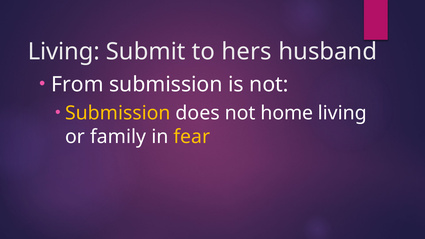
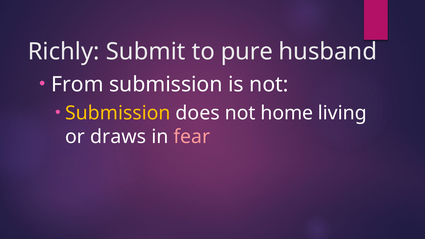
Living: Living -> Richly (64, 52)
hers: hers -> pure (247, 52)
family: family -> draws (118, 137)
fear colour: yellow -> pink (192, 137)
